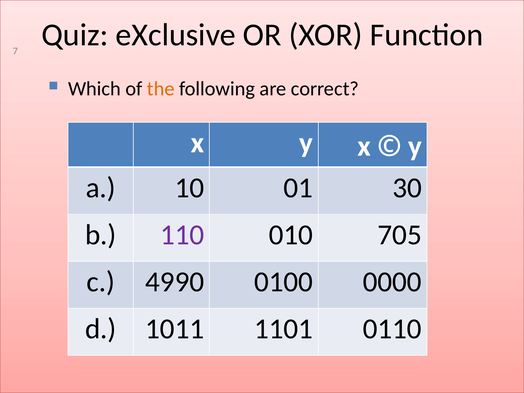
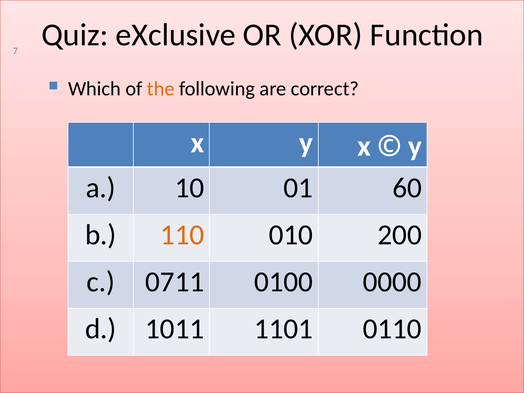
30: 30 -> 60 (407, 188)
110 colour: purple -> orange (182, 235)
705: 705 -> 200 (400, 235)
4990: 4990 -> 0711 (175, 282)
